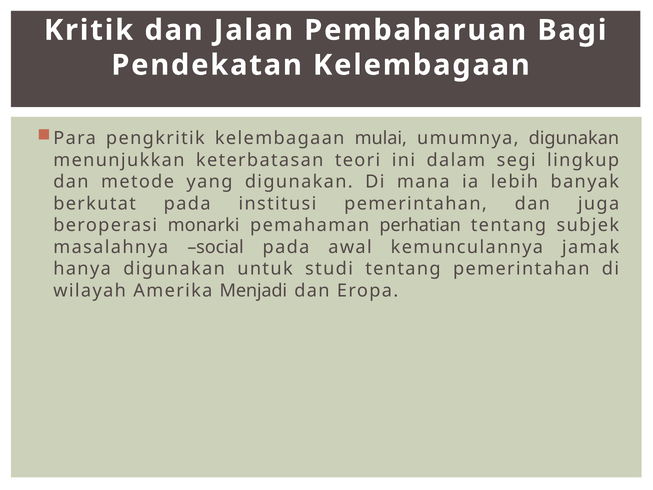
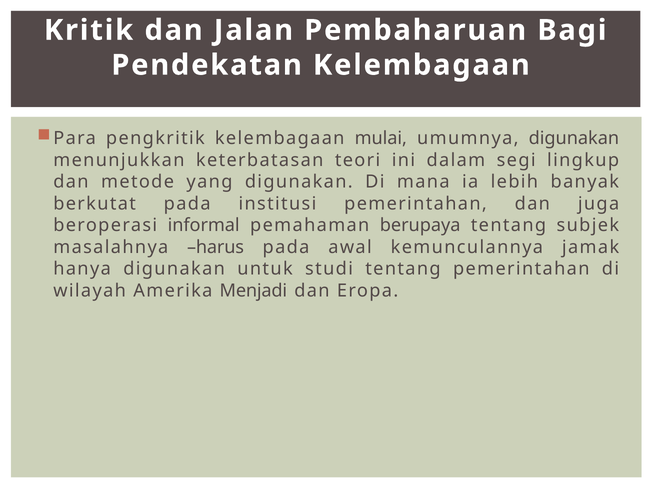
monarki: monarki -> informal (204, 225)
perhatian: perhatian -> berupaya (420, 225)
social: social -> harus (216, 247)
